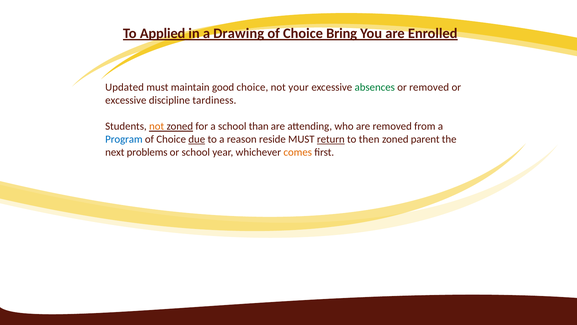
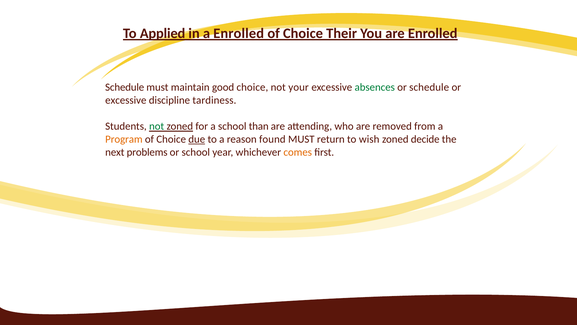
a Drawing: Drawing -> Enrolled (239, 33)
Bring: Bring -> Their (342, 33)
Updated: Updated -> Schedule (125, 87)
or removed: removed -> schedule (429, 87)
not colour: orange -> green (157, 126)
Program colour: blue -> orange (124, 139)
reside: reside -> found (272, 139)
return underline: present -> none (331, 139)
then: then -> wish (369, 139)
parent: parent -> decide (425, 139)
